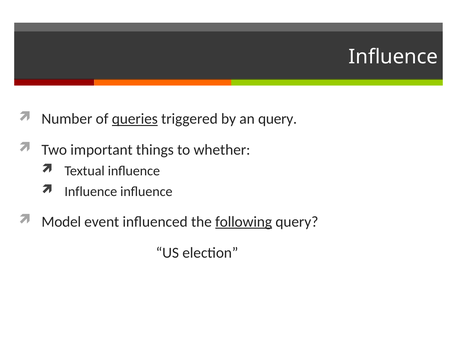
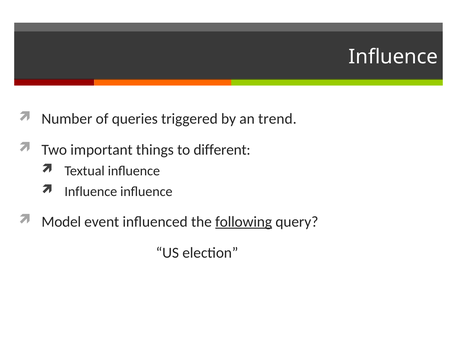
queries underline: present -> none (135, 119)
an query: query -> trend (277, 119)
whether: whether -> different (222, 150)
